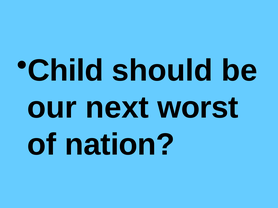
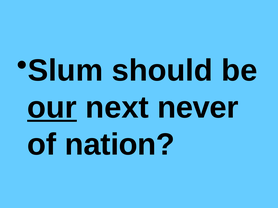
Child: Child -> Slum (65, 71)
our underline: none -> present (52, 108)
worst: worst -> never (198, 108)
